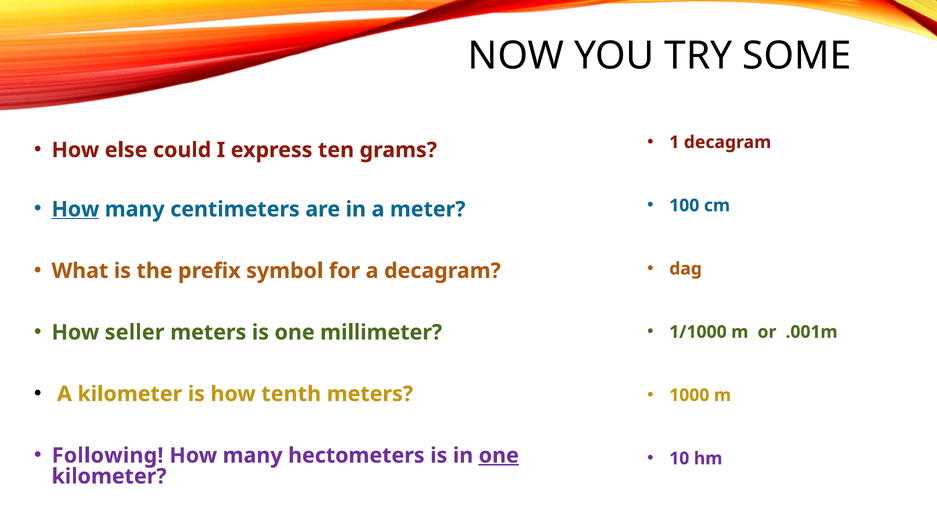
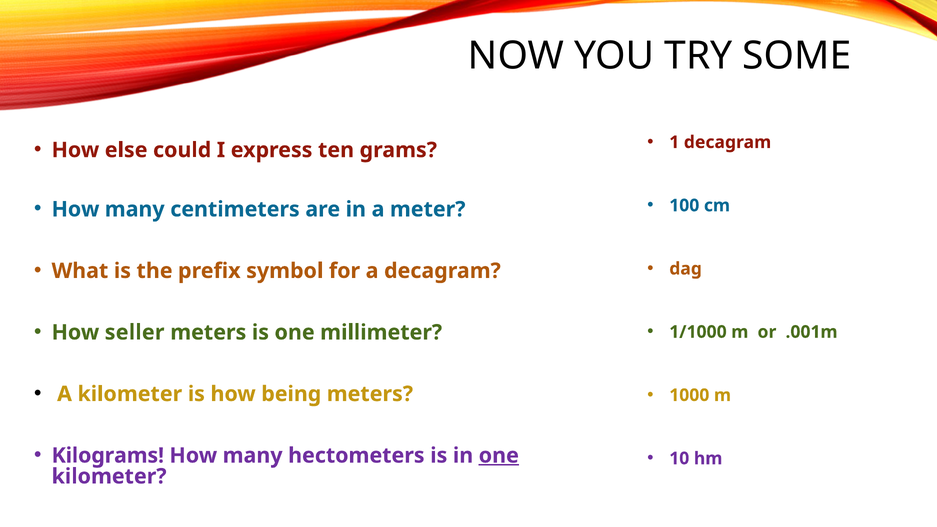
How underline: present -> none (75, 209)
tenth: tenth -> being (291, 394)
Following: Following -> Kilograms (108, 456)
